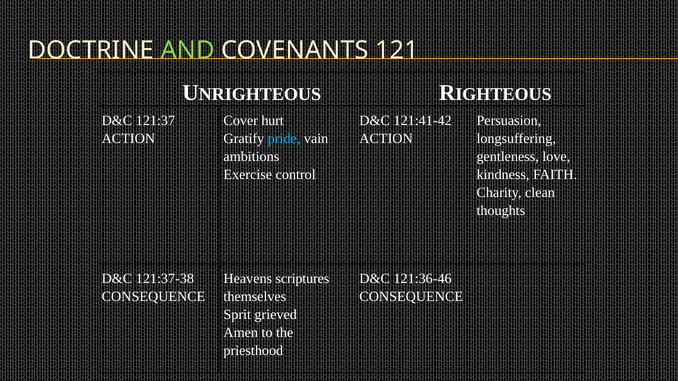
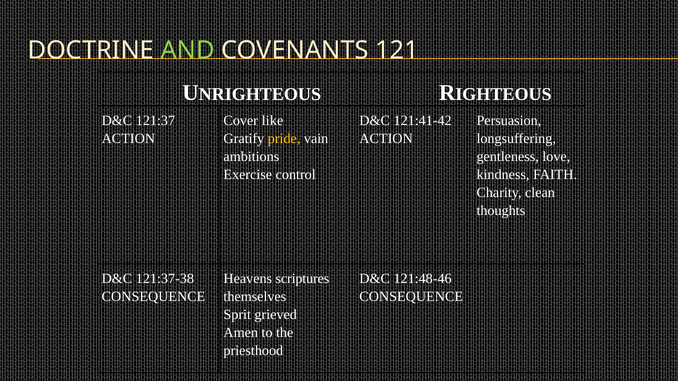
hurt: hurt -> like (272, 120)
pride colour: light blue -> yellow (284, 138)
121:36-46: 121:36-46 -> 121:48-46 (423, 279)
